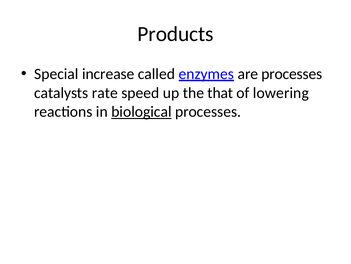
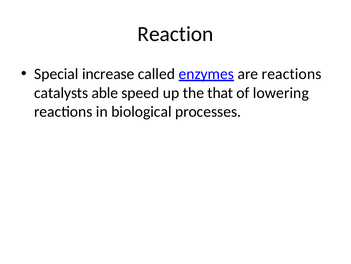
Products: Products -> Reaction (175, 34)
are processes: processes -> reactions (292, 74)
rate: rate -> able (105, 93)
biological underline: present -> none (141, 111)
